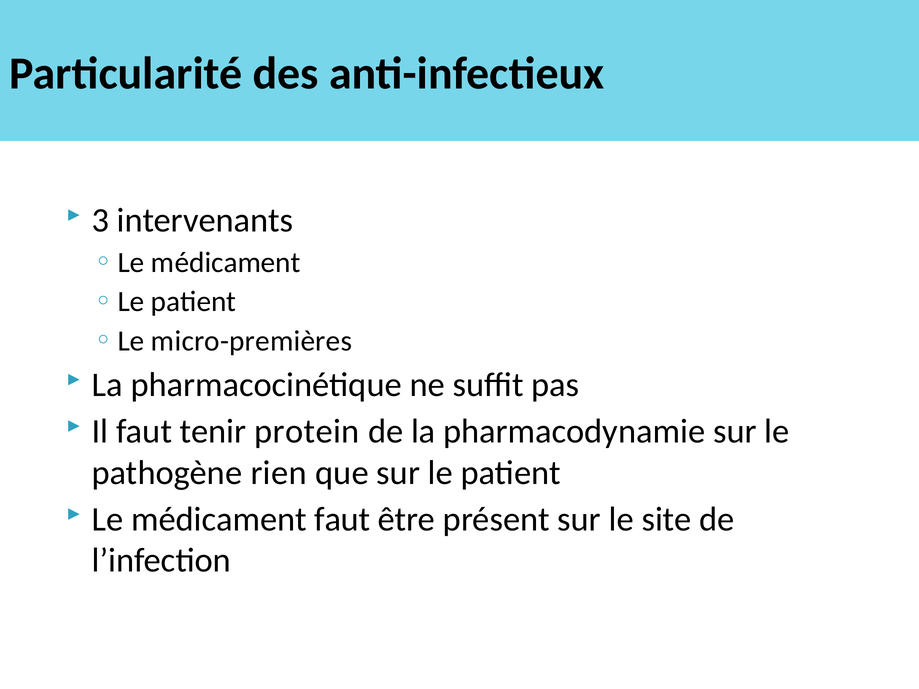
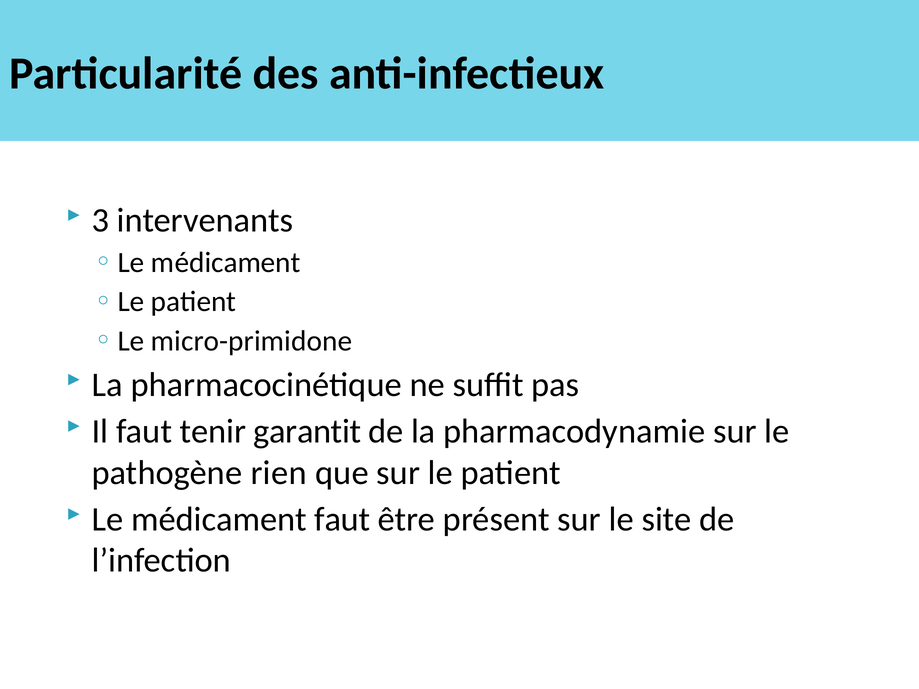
micro-premières: micro-premières -> micro-primidone (252, 341)
protein: protein -> garantit (307, 431)
